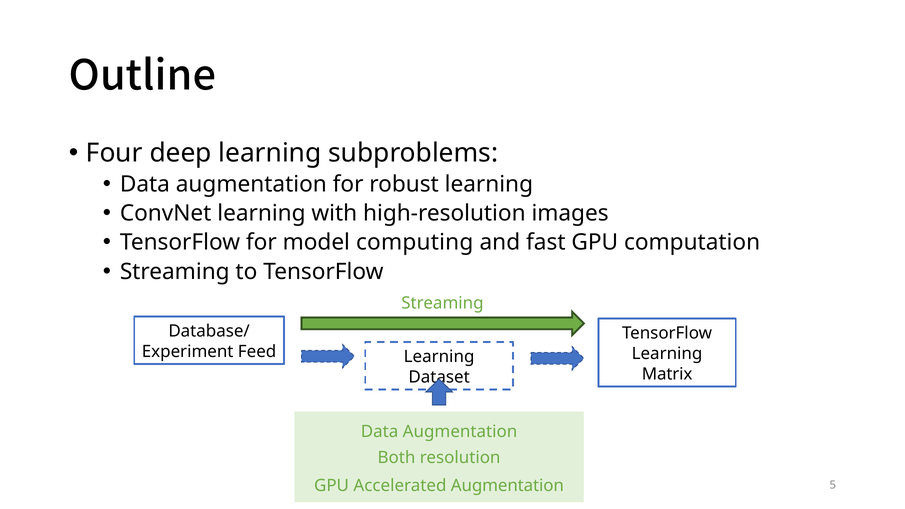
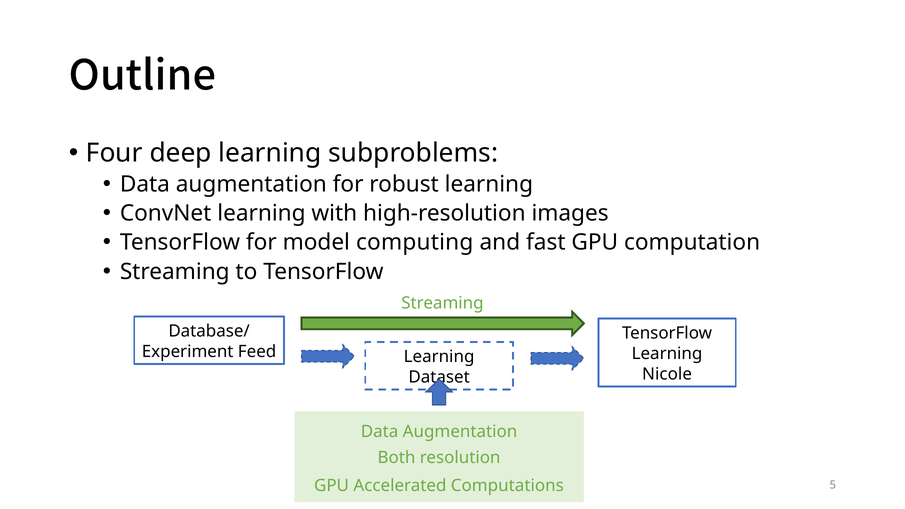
Matrix: Matrix -> Nicole (667, 374)
Accelerated Augmentation: Augmentation -> Computations (507, 486)
